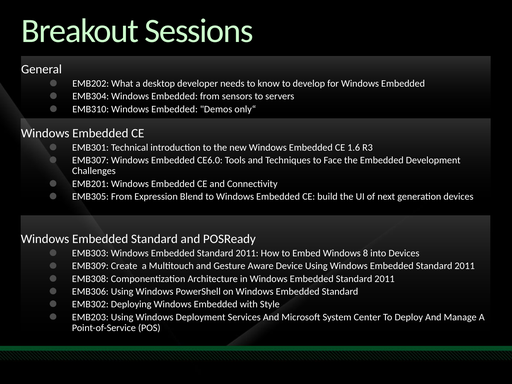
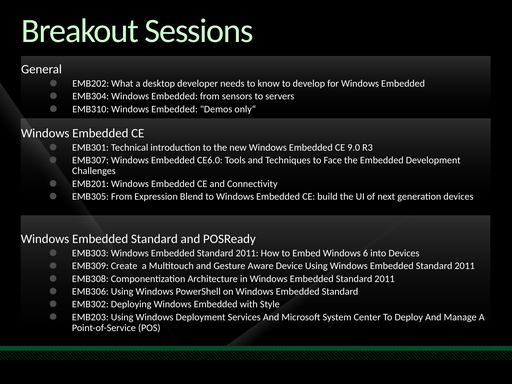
1.6: 1.6 -> 9.0 (354, 147)
8: 8 -> 6 (365, 253)
